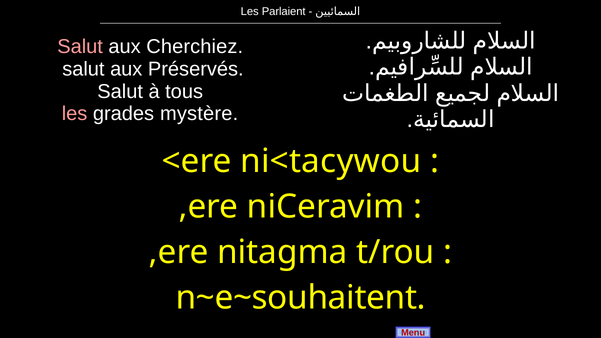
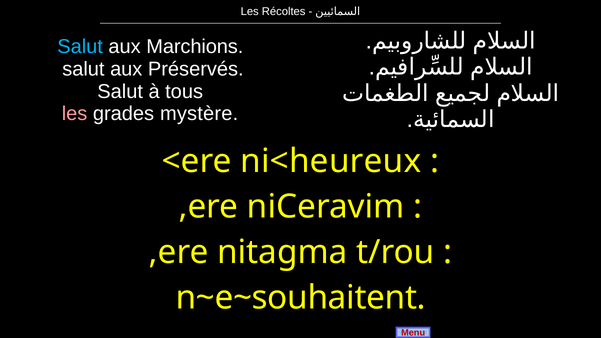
Parlaient: Parlaient -> Récoltes (284, 12)
Salut colour: pink -> light blue (80, 47)
Cherchiez: Cherchiez -> Marchions (195, 47)
ni<tacywou: ni<tacywou -> ni<heureux (331, 161)
